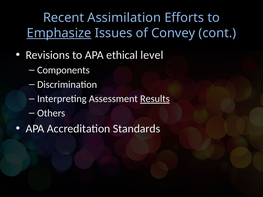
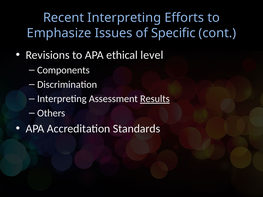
Recent Assimilation: Assimilation -> Interpreting (124, 18)
Emphasize underline: present -> none (59, 33)
Convey: Convey -> Specific (173, 33)
